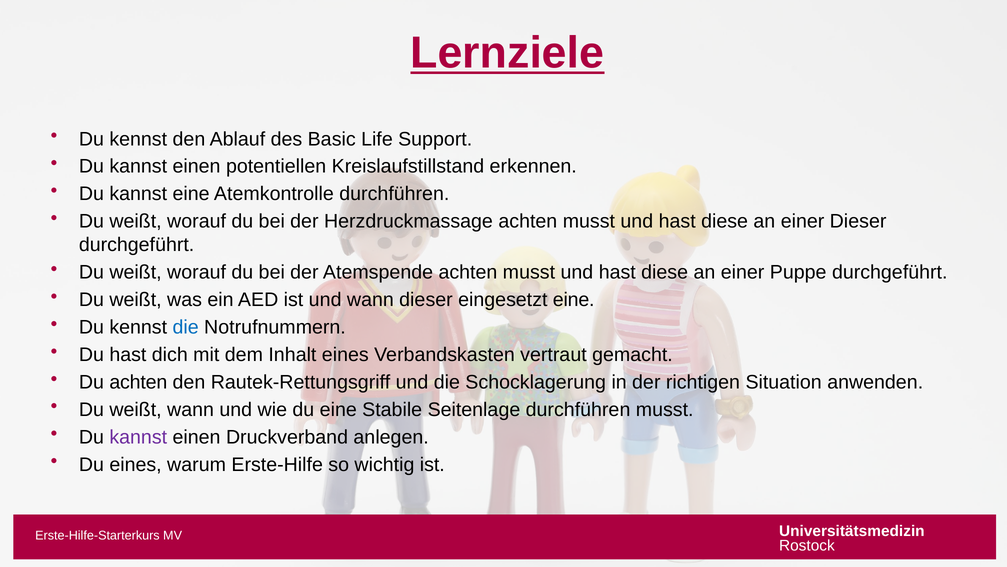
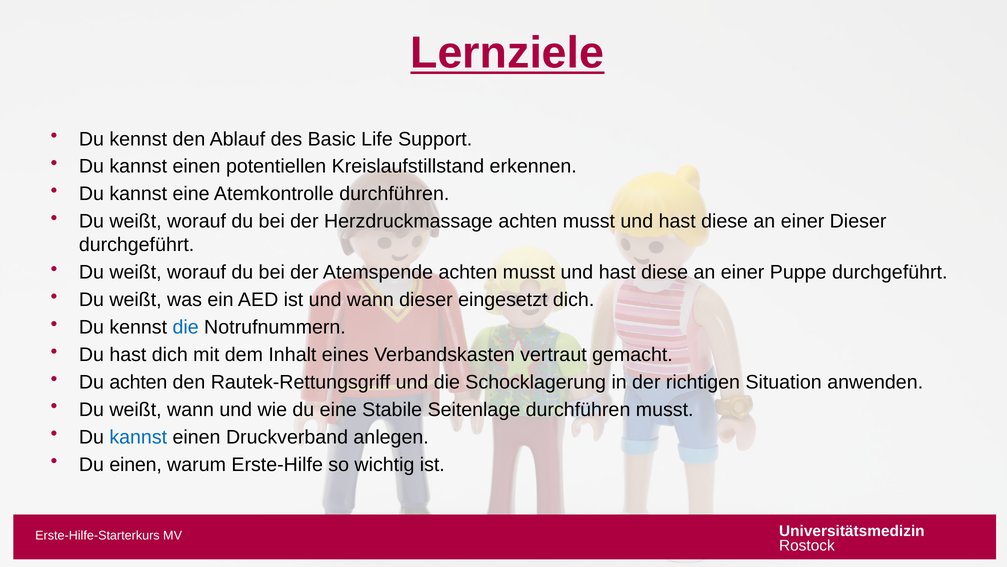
eingesetzt eine: eine -> dich (574, 300)
kannst colour: purple -> blue (138, 437)
Du eines: eines -> einen (136, 464)
